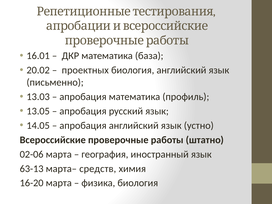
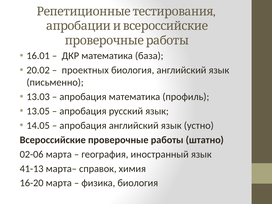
63-13: 63-13 -> 41-13 (32, 169)
средств: средств -> справок (98, 169)
